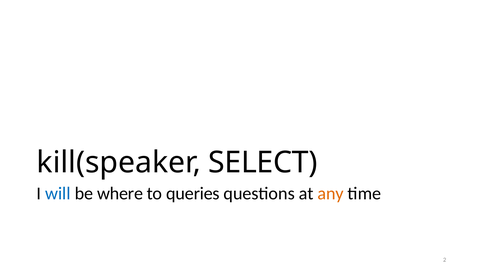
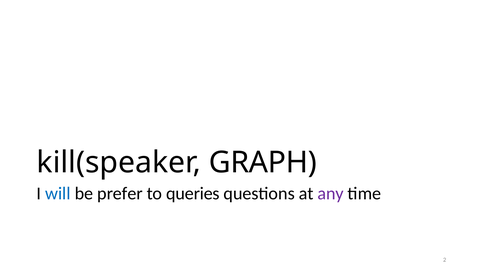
SELECT: SELECT -> GRAPH (263, 162)
where: where -> prefer (120, 193)
any colour: orange -> purple (331, 193)
